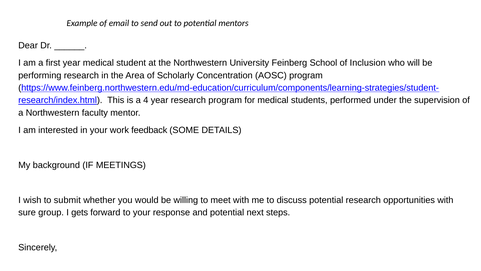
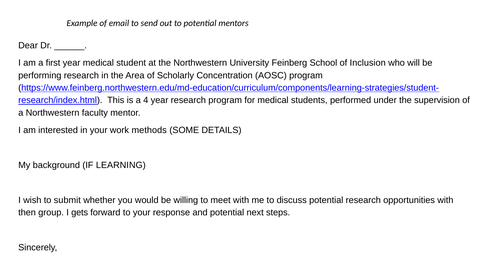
feedback: feedback -> methods (149, 130)
MEETINGS: MEETINGS -> LEARNING (121, 165)
sure: sure -> then (27, 212)
